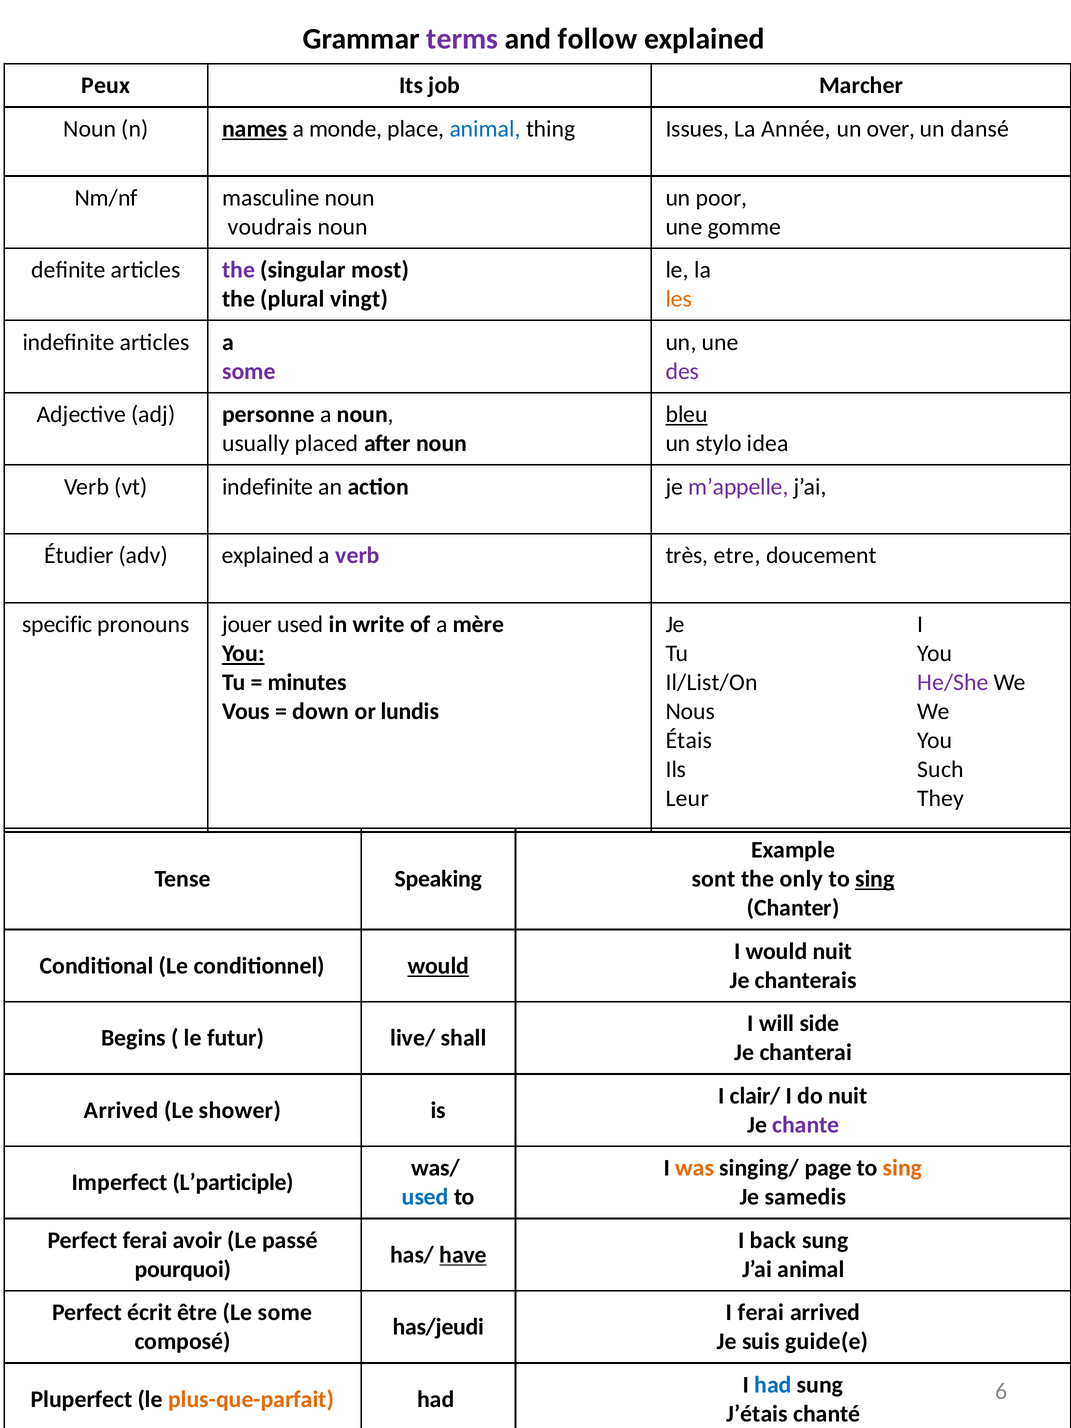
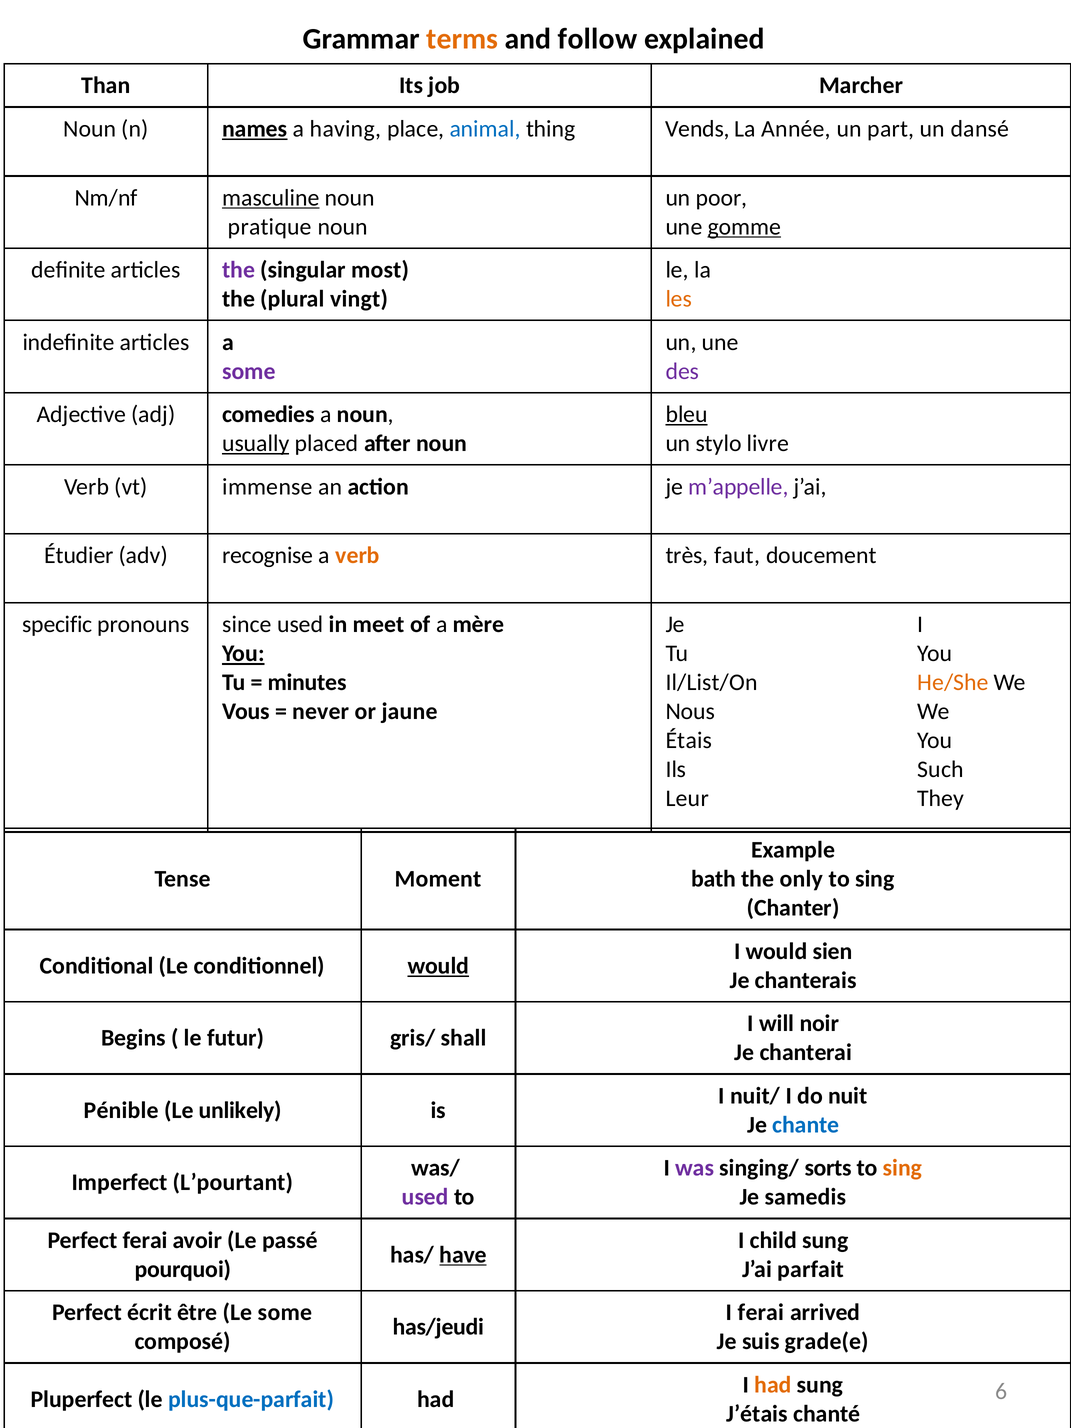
terms colour: purple -> orange (462, 39)
Peux: Peux -> Than (106, 86)
monde: monde -> having (345, 129)
Issues: Issues -> Vends (697, 129)
over: over -> part (891, 129)
masculine underline: none -> present (271, 198)
voudrais: voudrais -> pratique (270, 227)
gomme underline: none -> present (744, 227)
personne: personne -> comedies (268, 414)
usually underline: none -> present (256, 443)
idea: idea -> livre (768, 443)
vt indefinite: indefinite -> immense (267, 487)
adv explained: explained -> recognise (268, 556)
verb colour: purple -> orange (358, 556)
etre: etre -> faut (737, 556)
jouer: jouer -> since (247, 625)
write: write -> meet (379, 625)
He/She colour: purple -> orange (953, 683)
down: down -> never (321, 712)
lundis: lundis -> jaune (410, 712)
Speaking: Speaking -> Moment (438, 879)
sont: sont -> bath (714, 879)
sing underline: present -> none (875, 879)
would nuit: nuit -> sien (833, 951)
side: side -> noir (819, 1024)
live/: live/ -> gris/ (413, 1038)
clair/: clair/ -> nuit/ (755, 1096)
Arrived: Arrived -> Pénible (121, 1110)
shower: shower -> unlikely (240, 1110)
chante colour: purple -> blue (806, 1125)
was colour: orange -> purple (695, 1168)
page: page -> sorts (828, 1168)
L’participle: L’participle -> L’pourtant (233, 1183)
used colour: blue -> purple (425, 1197)
back: back -> child (773, 1240)
J’ai animal: animal -> parfait (811, 1269)
guide(e: guide(e -> grade(e (827, 1342)
had colour: blue -> orange (773, 1385)
plus-que-parfait colour: orange -> blue (251, 1399)
